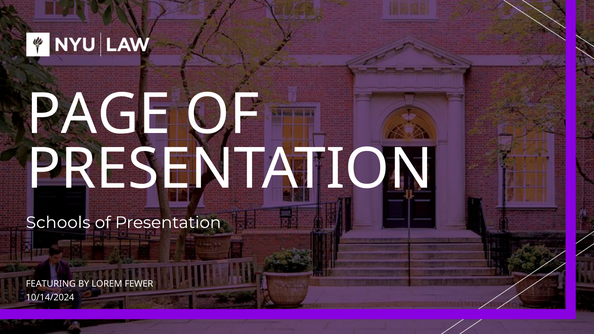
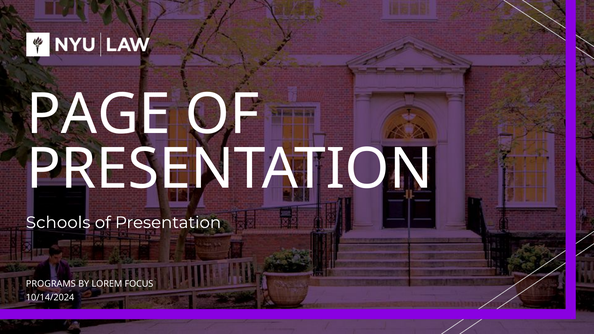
FEATURING: FEATURING -> PROGRAMS (51, 284)
FEWER: FEWER -> FOCUS (139, 284)
